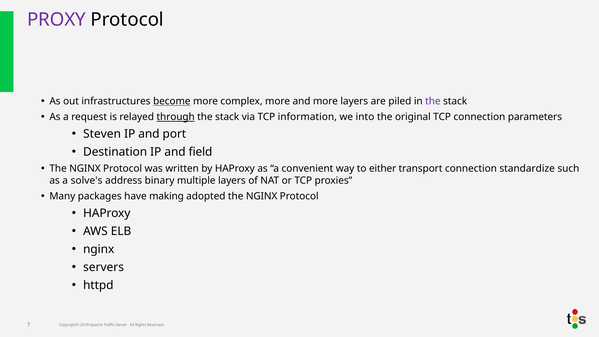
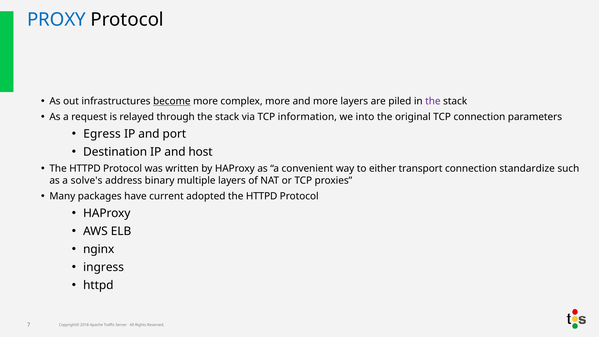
PROXY colour: purple -> blue (56, 19)
through underline: present -> none (176, 117)
Steven: Steven -> Egress (102, 134)
field: field -> host (200, 152)
NGINX: NGINX -> HTTPD (85, 169)
making: making -> current (166, 196)
adopted the NGINX: NGINX -> HTTPD (262, 196)
servers: servers -> ingress (104, 267)
